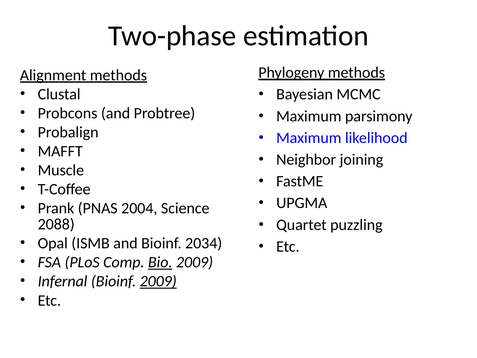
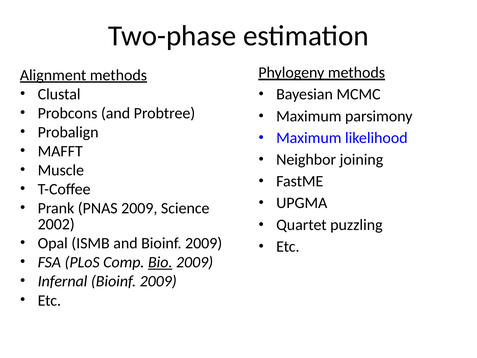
PNAS 2004: 2004 -> 2009 (139, 208)
2088: 2088 -> 2002 (56, 224)
and Bioinf 2034: 2034 -> 2009 (204, 243)
2009 underline: present -> none (158, 281)
